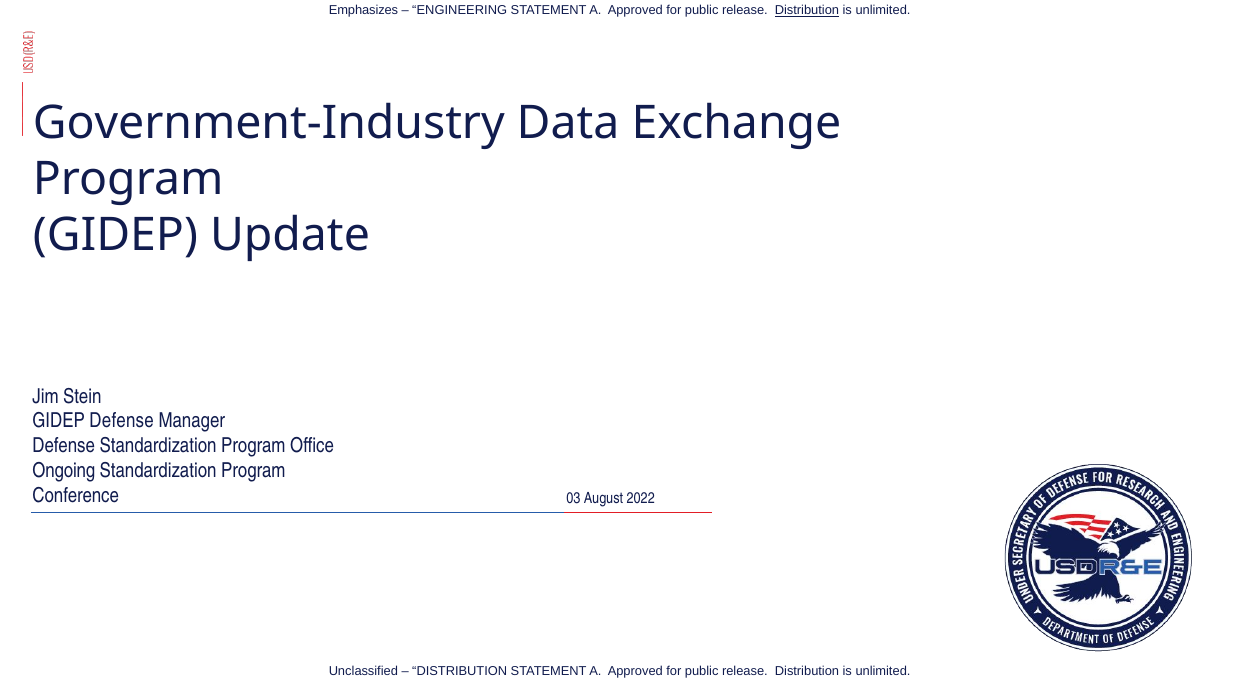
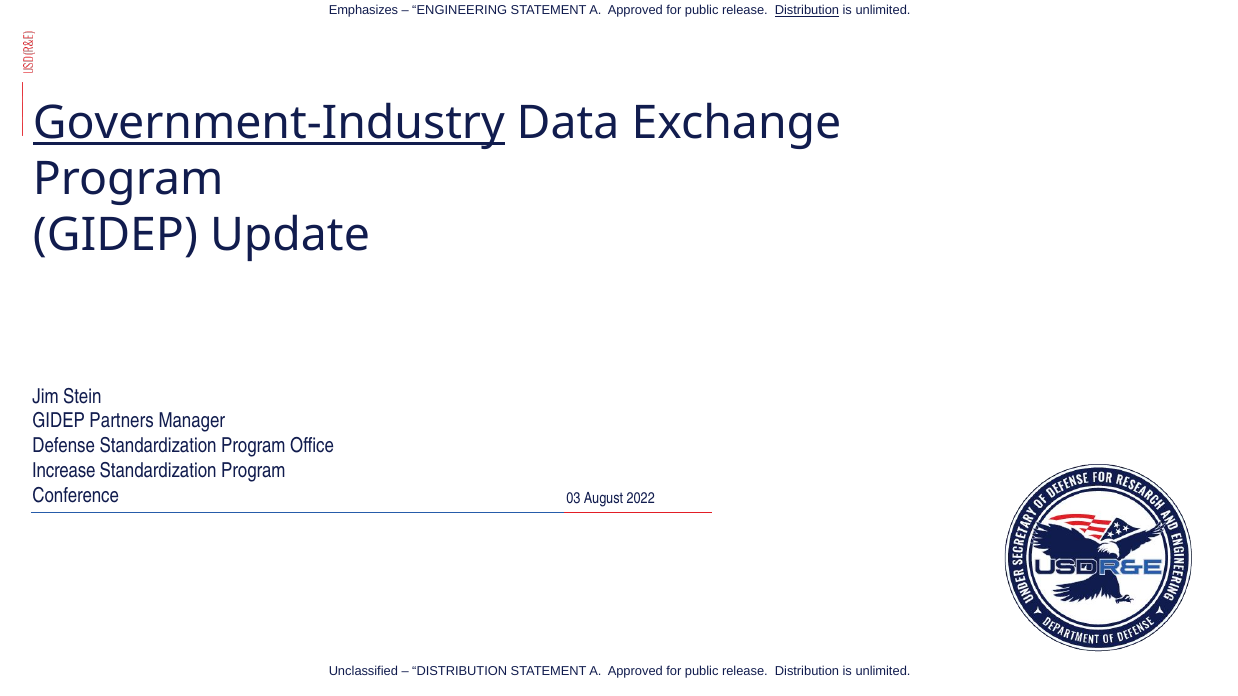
Government-Industry underline: none -> present (269, 123)
GIDEP Defense: Defense -> Partners (122, 421)
Ongoing: Ongoing -> Increase (64, 471)
